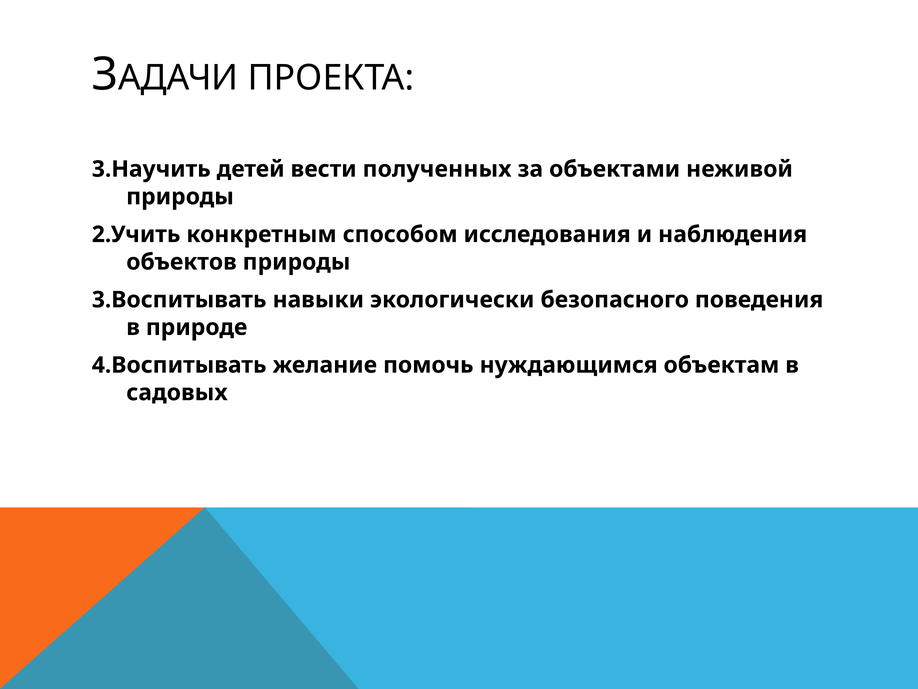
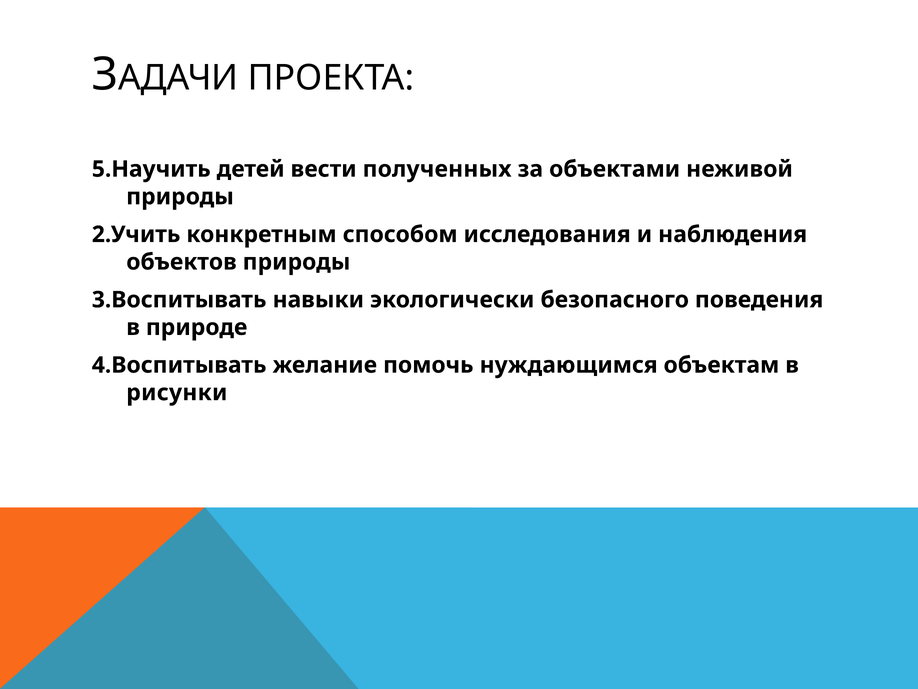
3.Научить: 3.Научить -> 5.Научить (151, 169)
садовых: садовых -> рисунки (177, 392)
